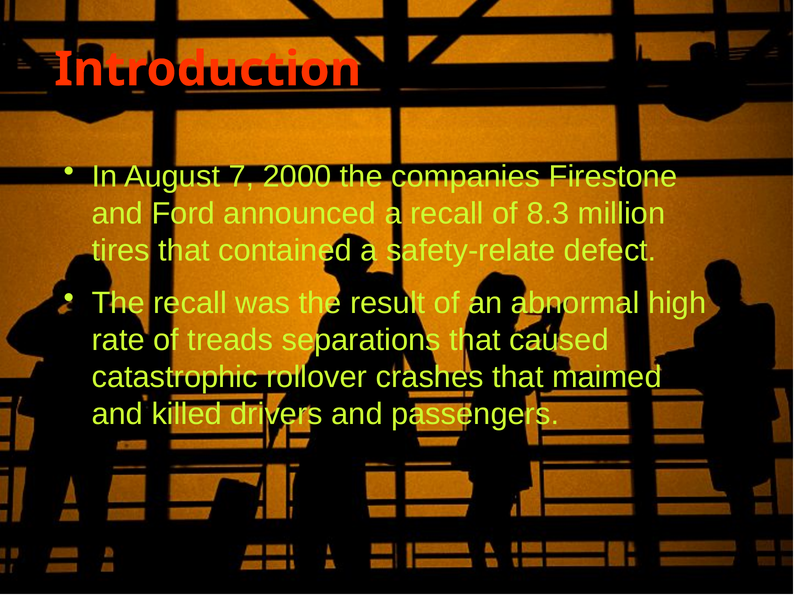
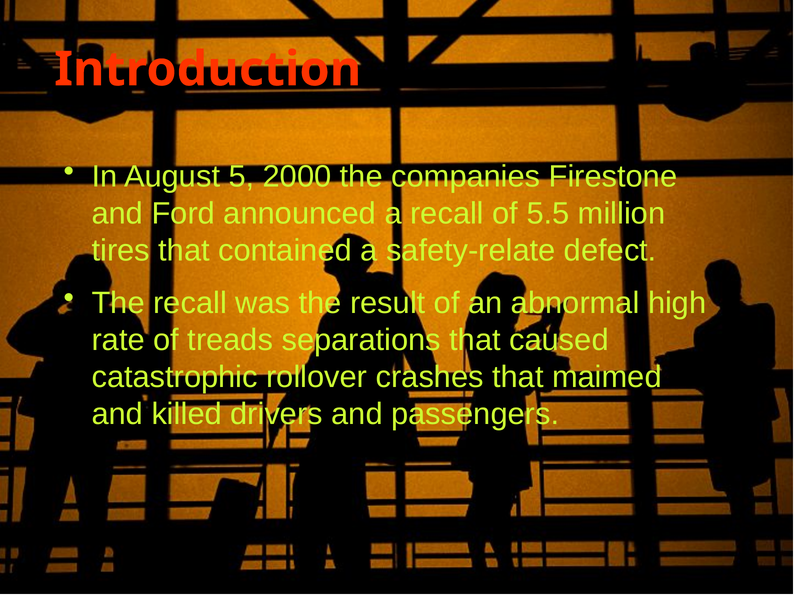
7: 7 -> 5 (241, 177)
8.3: 8.3 -> 5.5 (548, 214)
